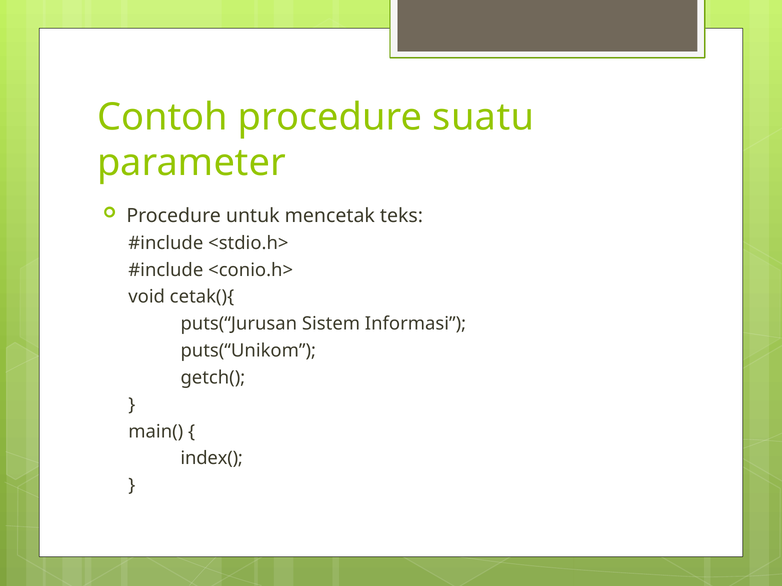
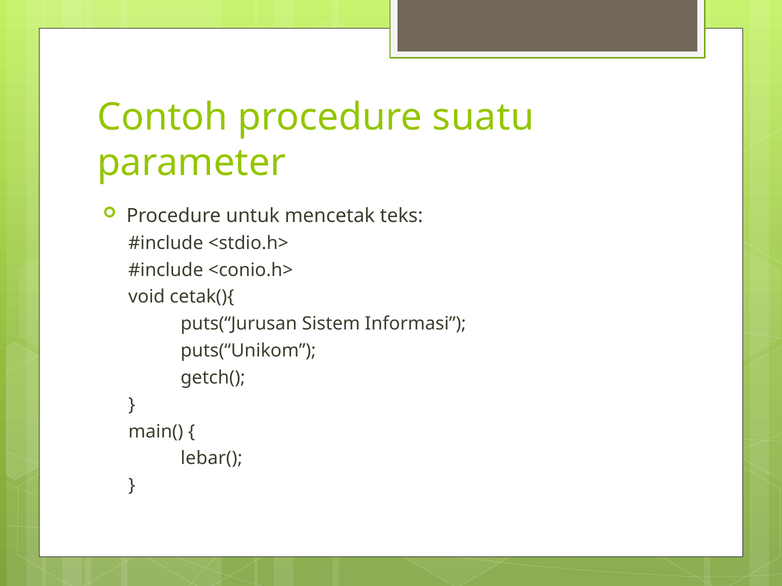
index(: index( -> lebar( (212, 459)
